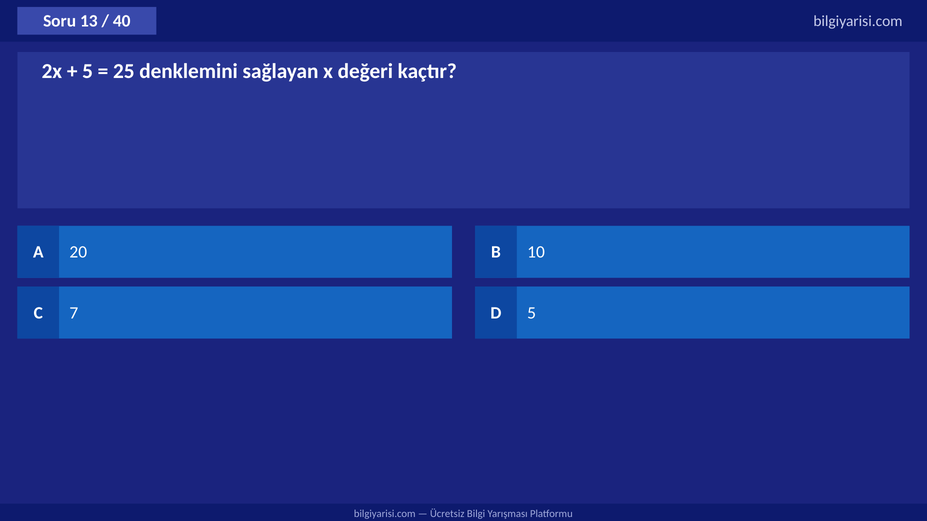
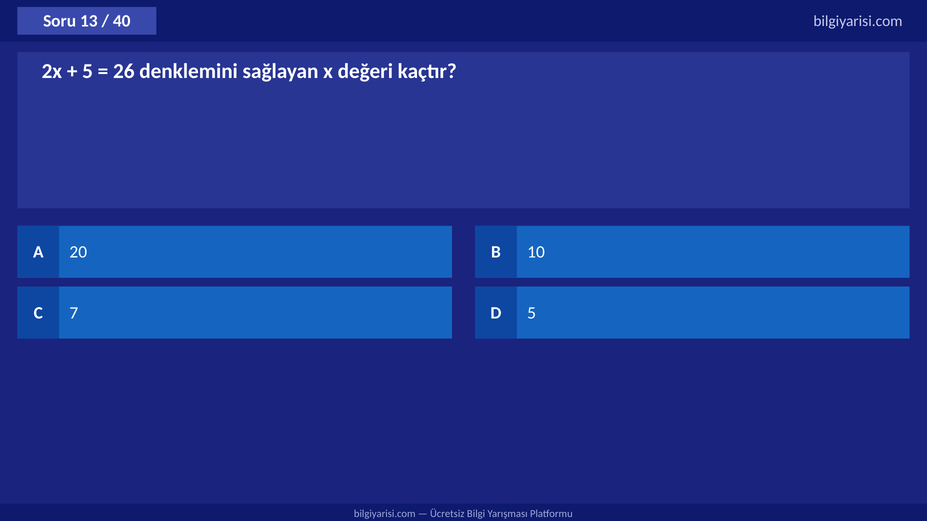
25: 25 -> 26 (124, 71)
